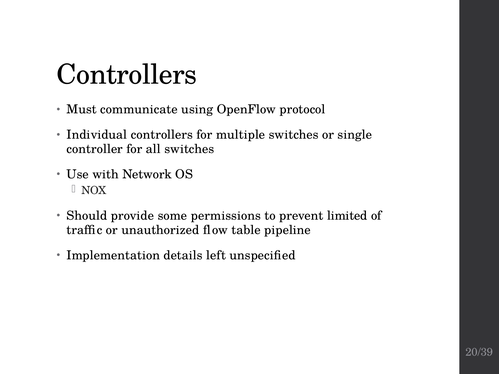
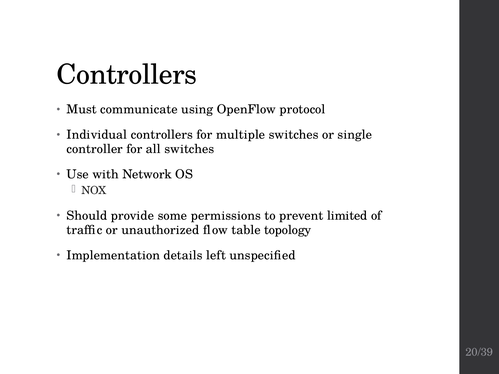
pipeline: pipeline -> topology (288, 230)
